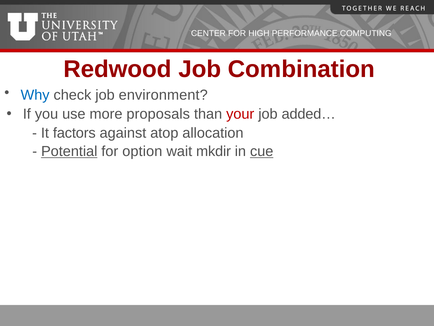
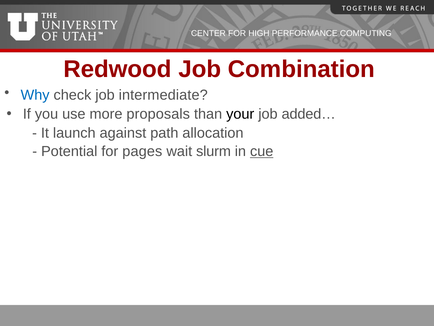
environment: environment -> intermediate (163, 95)
your colour: red -> black (240, 114)
factors: factors -> launch (74, 133)
atop: atop -> path (164, 133)
Potential underline: present -> none (69, 151)
option: option -> pages (142, 151)
mkdir: mkdir -> slurm (214, 151)
